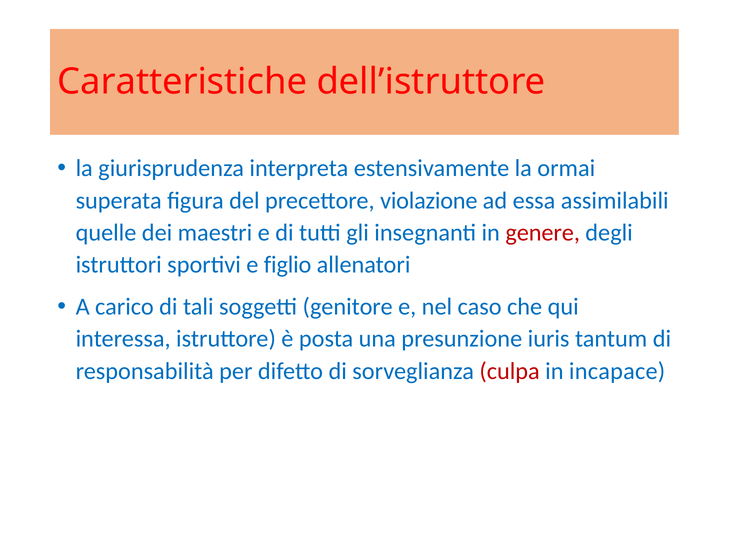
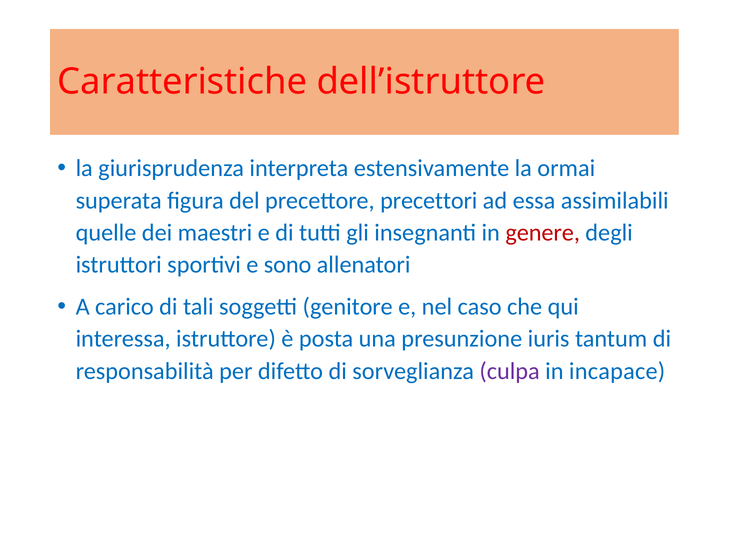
violazione: violazione -> precettori (429, 200)
figlio: figlio -> sono (288, 265)
culpa colour: red -> purple (510, 371)
